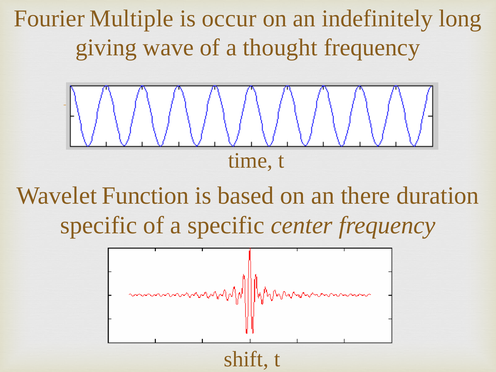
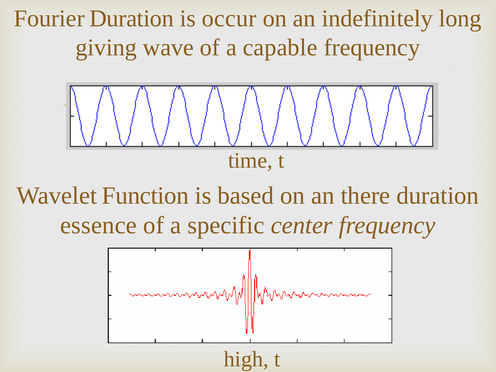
Fourier Multiple: Multiple -> Duration (132, 19)
thought: thought -> capable (280, 48)
specific: specific -> essence (99, 225)
shift: shift -> high (246, 359)
